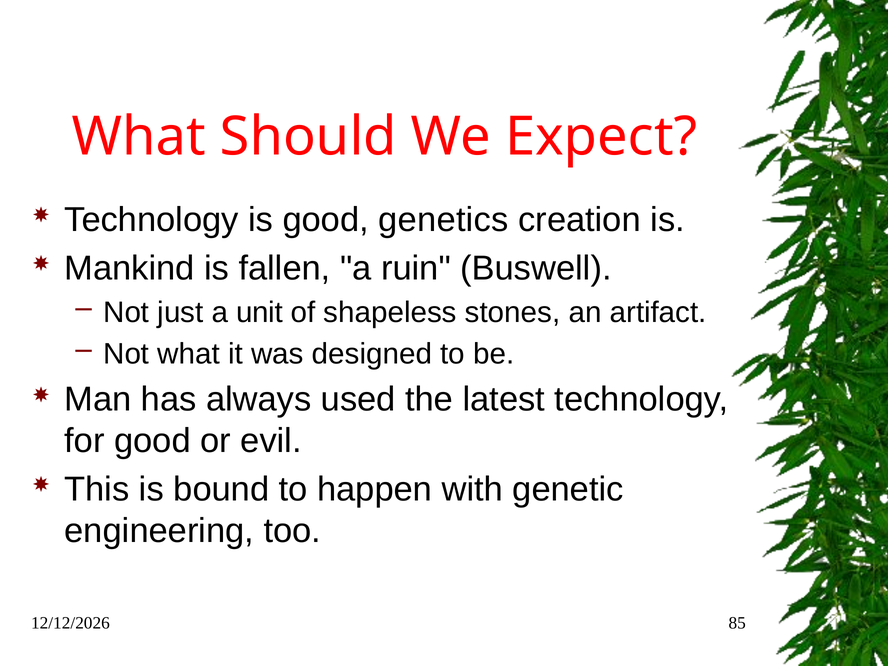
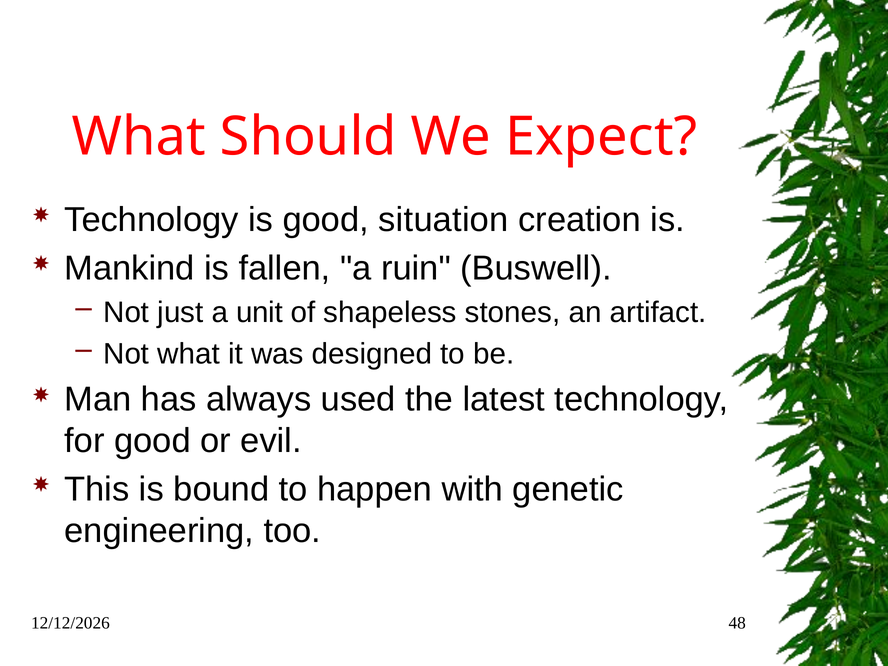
genetics: genetics -> situation (443, 220)
85: 85 -> 48 (737, 623)
